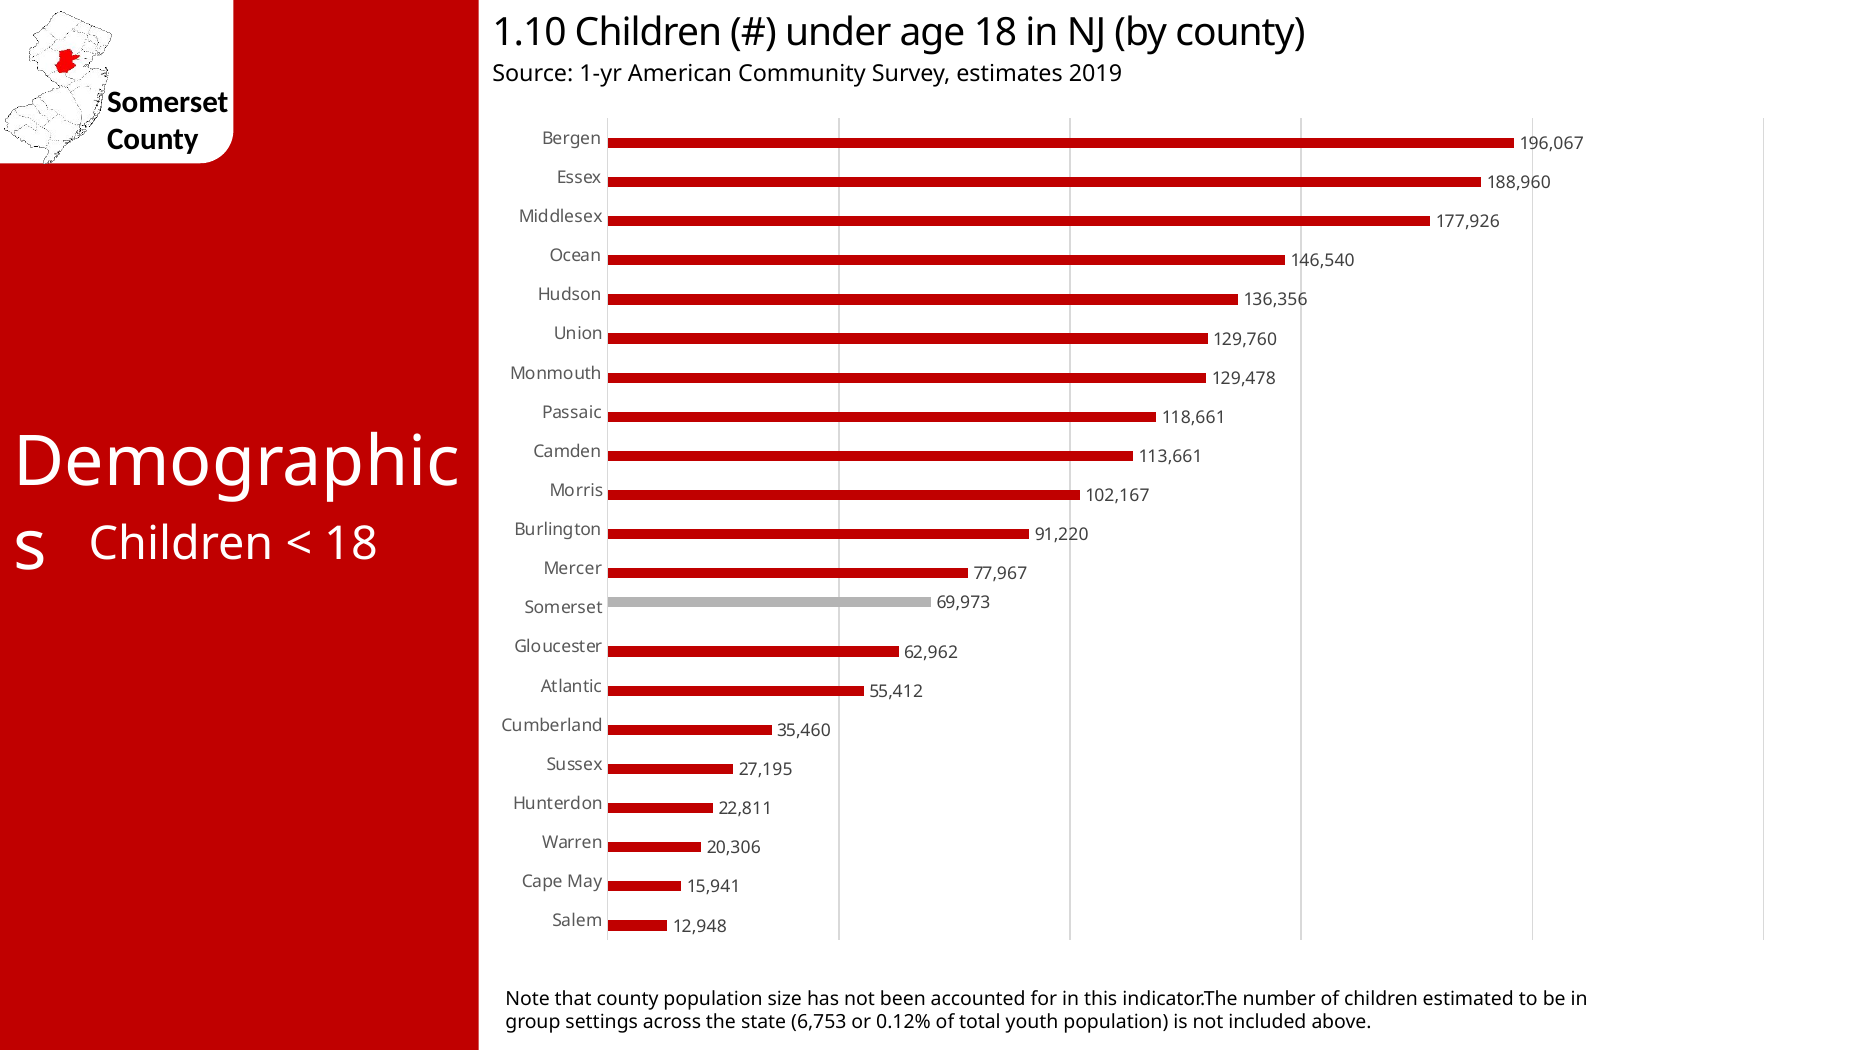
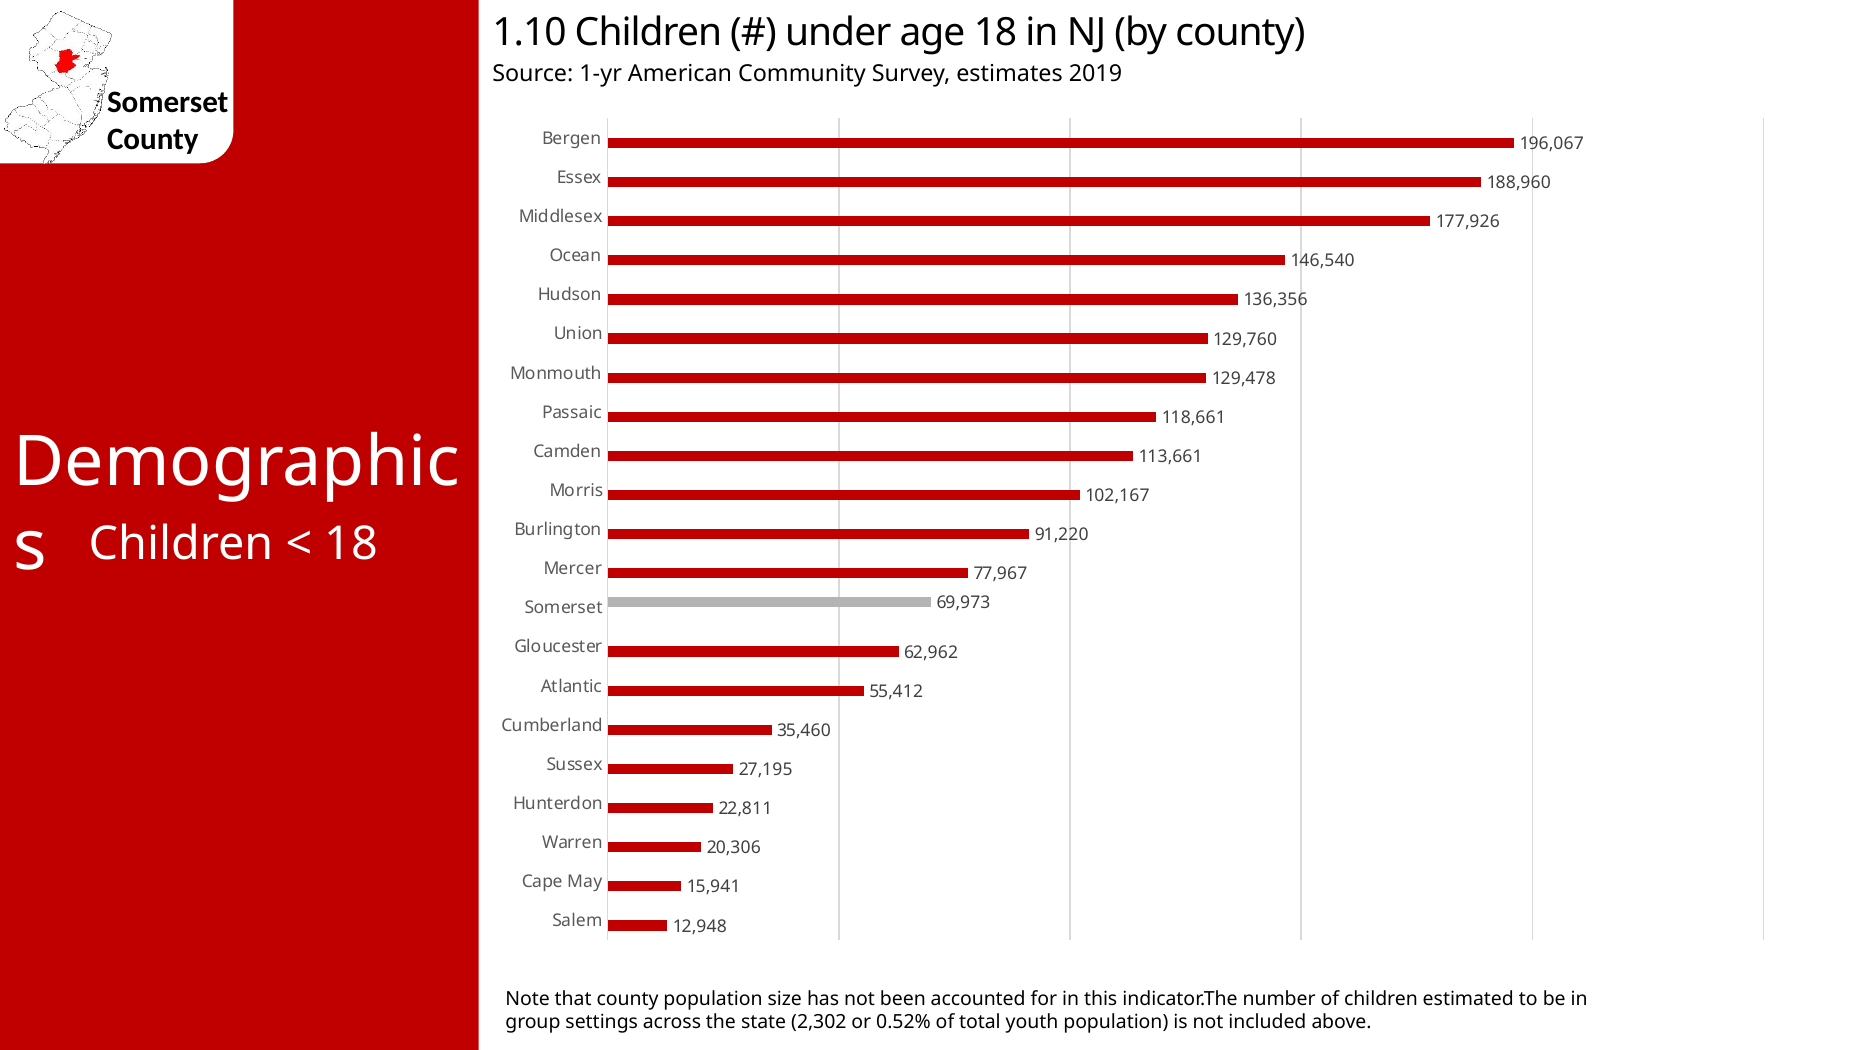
6,753: 6,753 -> 2,302 (819, 1023)
0.12%: 0.12% -> 0.52% (903, 1023)
